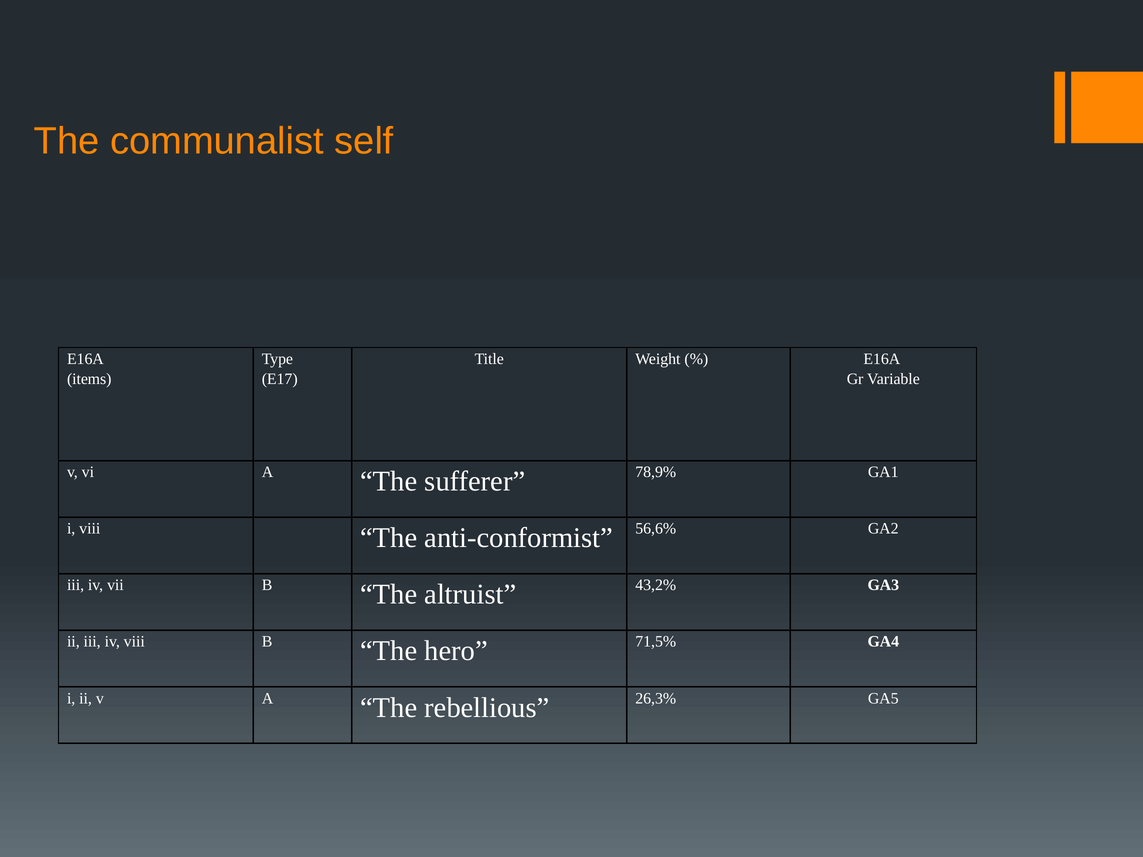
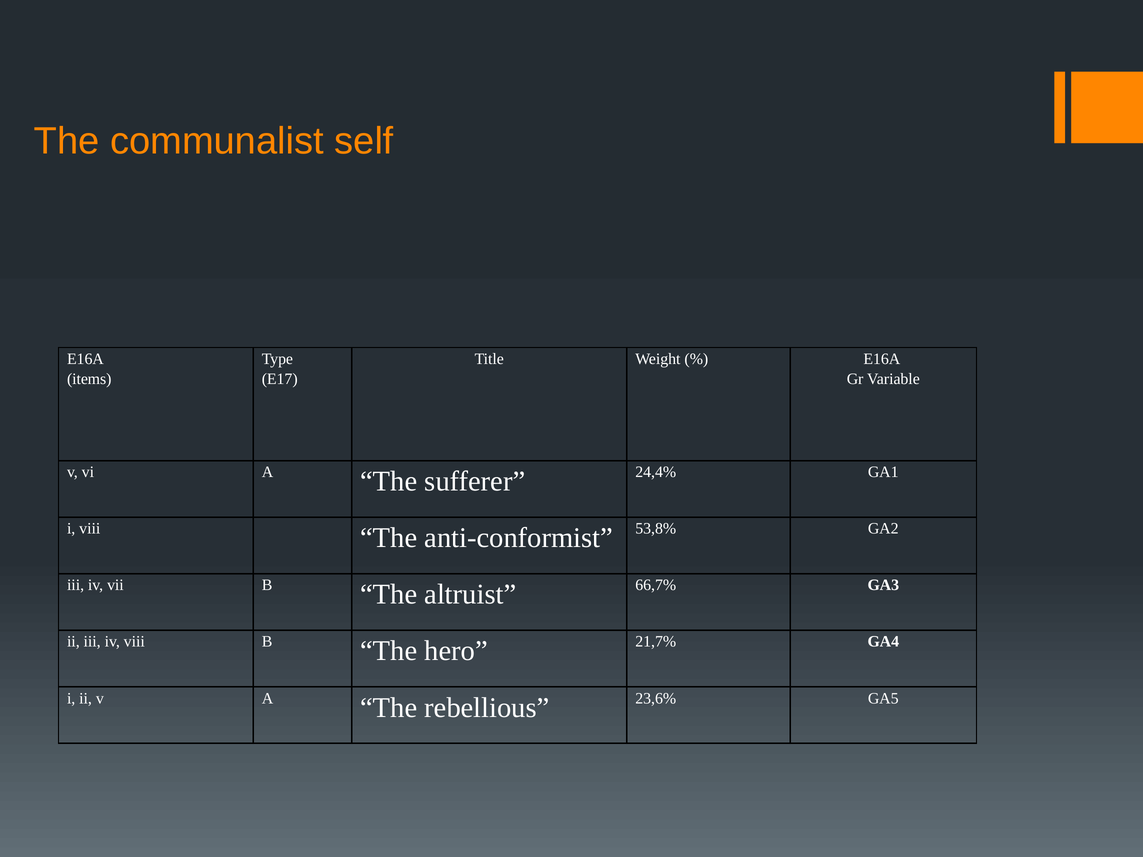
78,9%: 78,9% -> 24,4% (656, 472)
56,6%: 56,6% -> 53,8% (656, 529)
43,2%: 43,2% -> 66,7% (656, 585)
71,5%: 71,5% -> 21,7% (656, 642)
26,3%: 26,3% -> 23,6% (656, 698)
